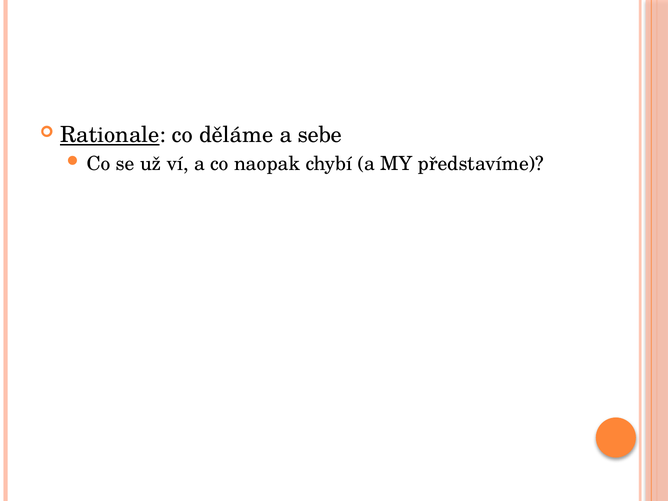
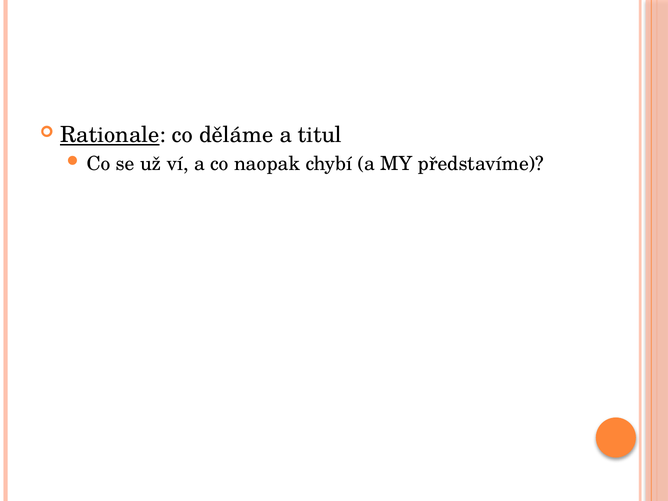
sebe: sebe -> titul (320, 135)
